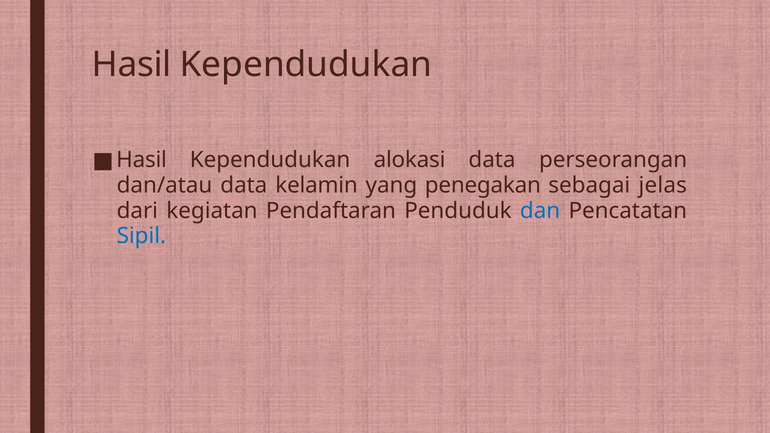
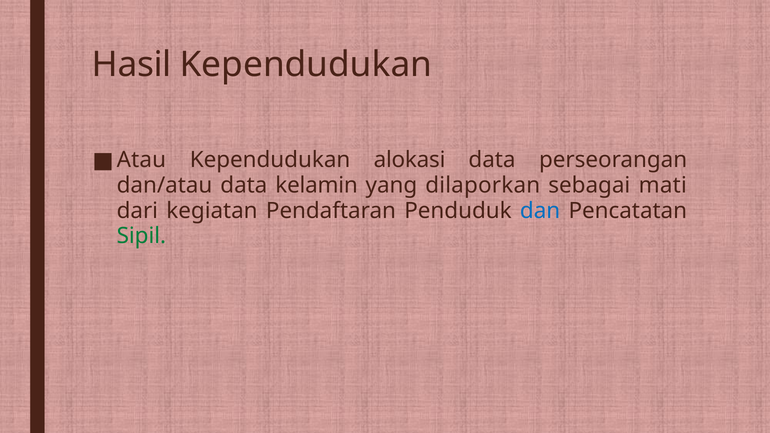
Hasil: Hasil -> Atau (141, 160)
penegakan: penegakan -> dilaporkan (483, 185)
jelas: jelas -> mati (663, 185)
Sipil colour: blue -> green (141, 236)
